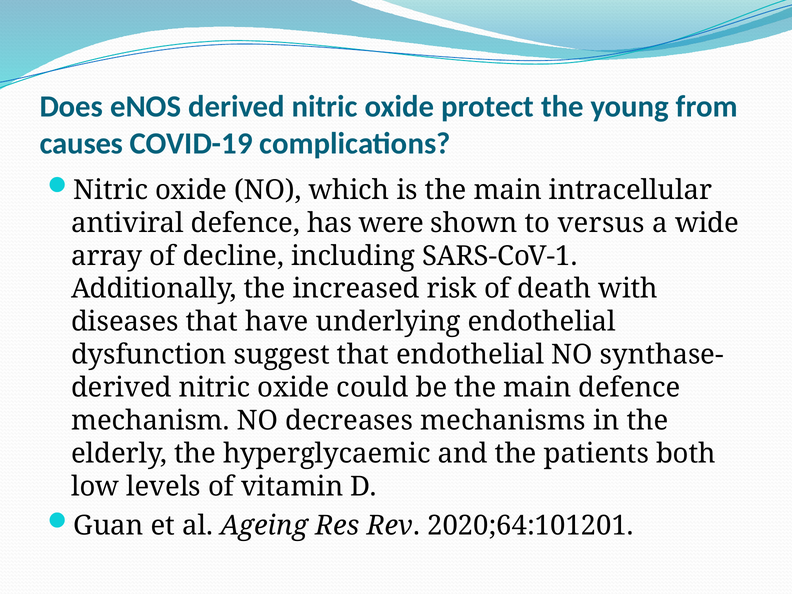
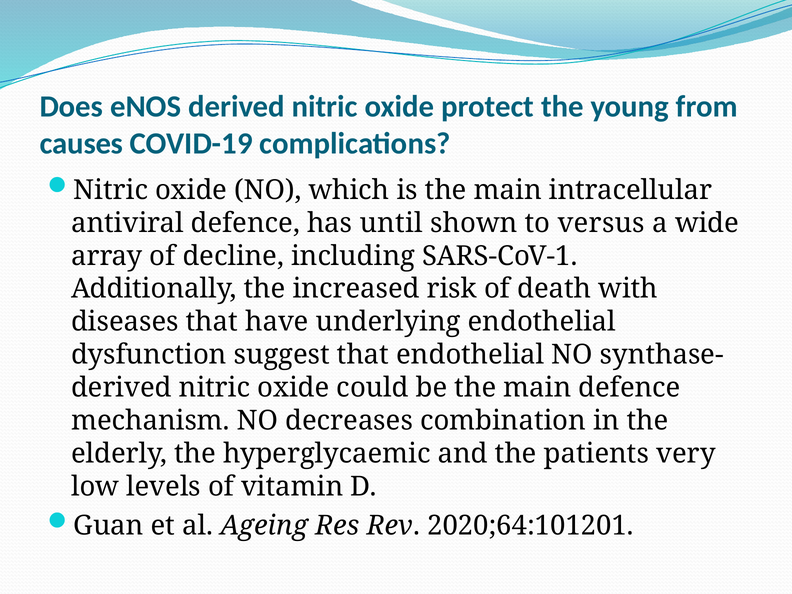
were: were -> until (391, 223)
mechanisms: mechanisms -> combination (503, 421)
both: both -> very (686, 454)
